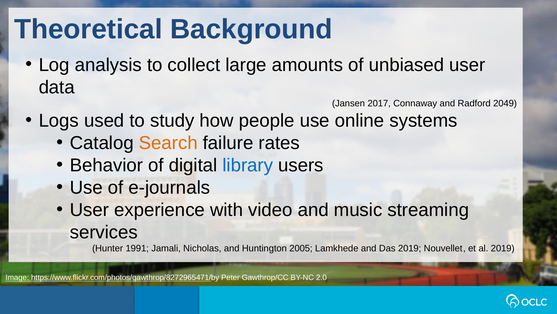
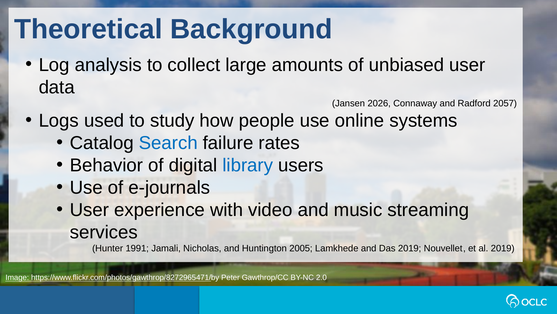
2017: 2017 -> 2026 (379, 103)
2049: 2049 -> 2057 (505, 103)
Search colour: orange -> blue (168, 143)
